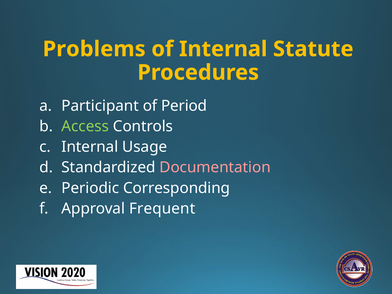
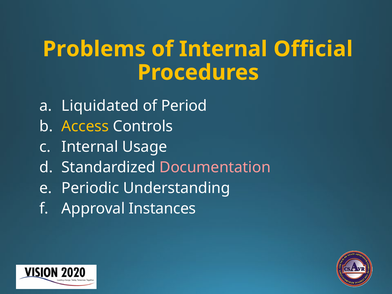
Statute: Statute -> Official (313, 49)
Participant: Participant -> Liquidated (100, 106)
Access colour: light green -> yellow (85, 126)
Corresponding: Corresponding -> Understanding (177, 188)
Frequent: Frequent -> Instances (162, 209)
